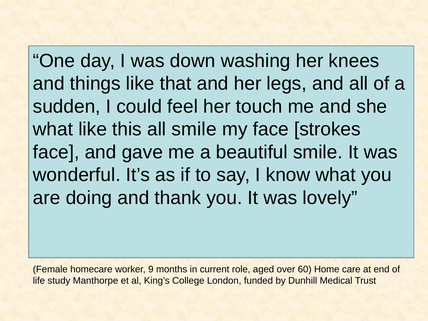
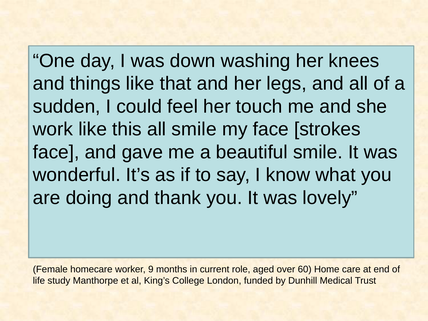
what: what -> work (53, 129)
